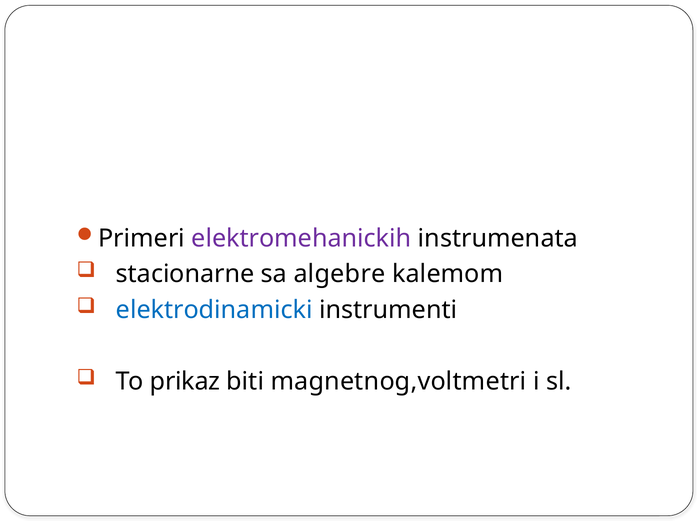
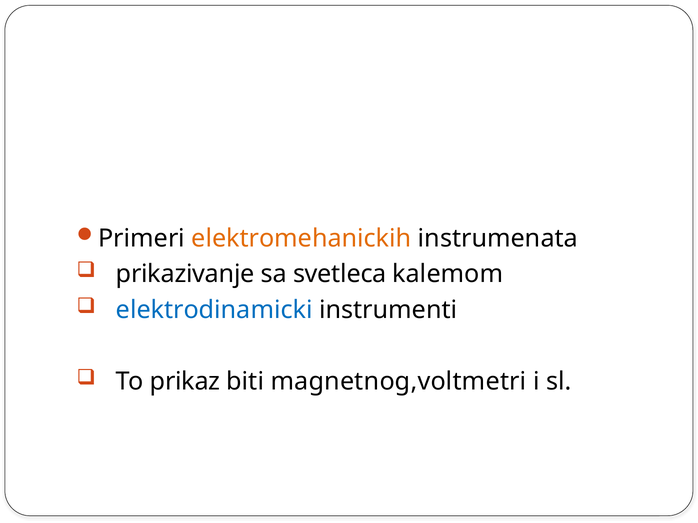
elektromehanickih colour: purple -> orange (301, 238)
stacionarne: stacionarne -> prikazivanje (185, 274)
algebre: algebre -> svetleca (340, 274)
